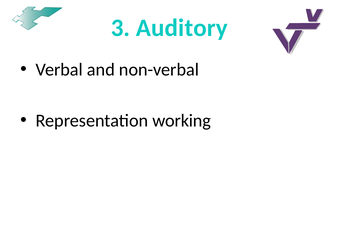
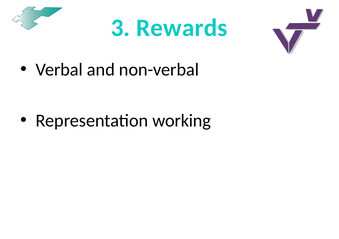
Auditory: Auditory -> Rewards (182, 28)
